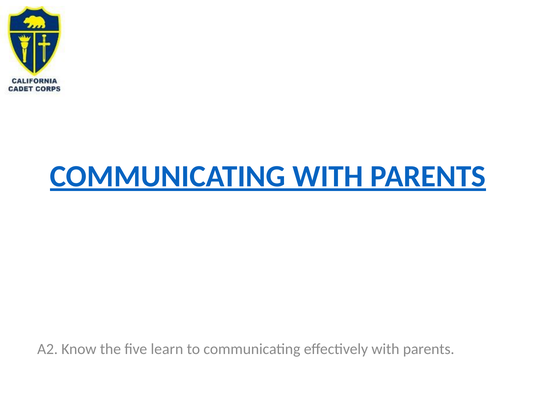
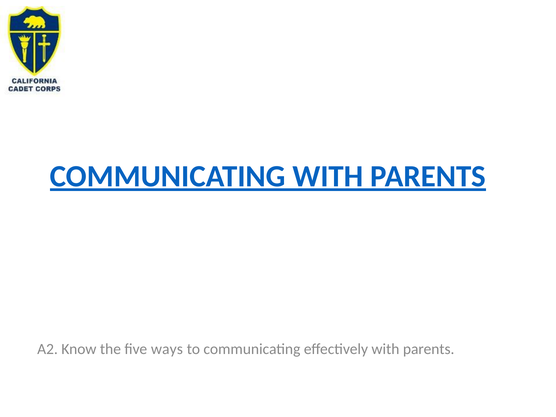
learn: learn -> ways (167, 349)
